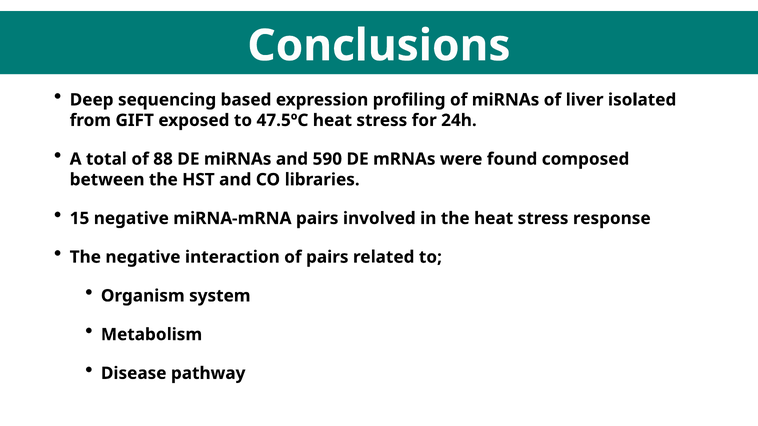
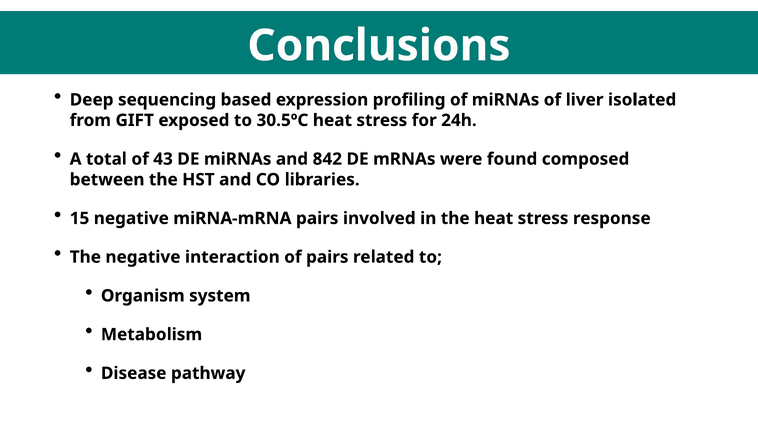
47.5ºC: 47.5ºC -> 30.5ºC (282, 120)
88: 88 -> 43 (163, 159)
590: 590 -> 842 (327, 159)
